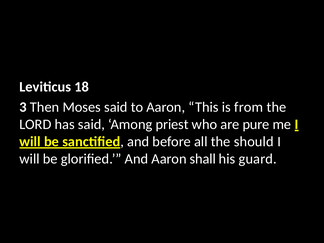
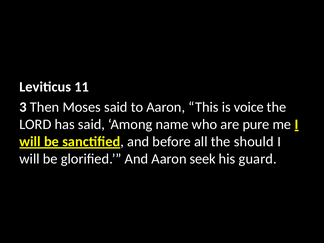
18: 18 -> 11 (82, 87)
from: from -> voice (249, 107)
priest: priest -> name (172, 124)
shall: shall -> seek (203, 159)
